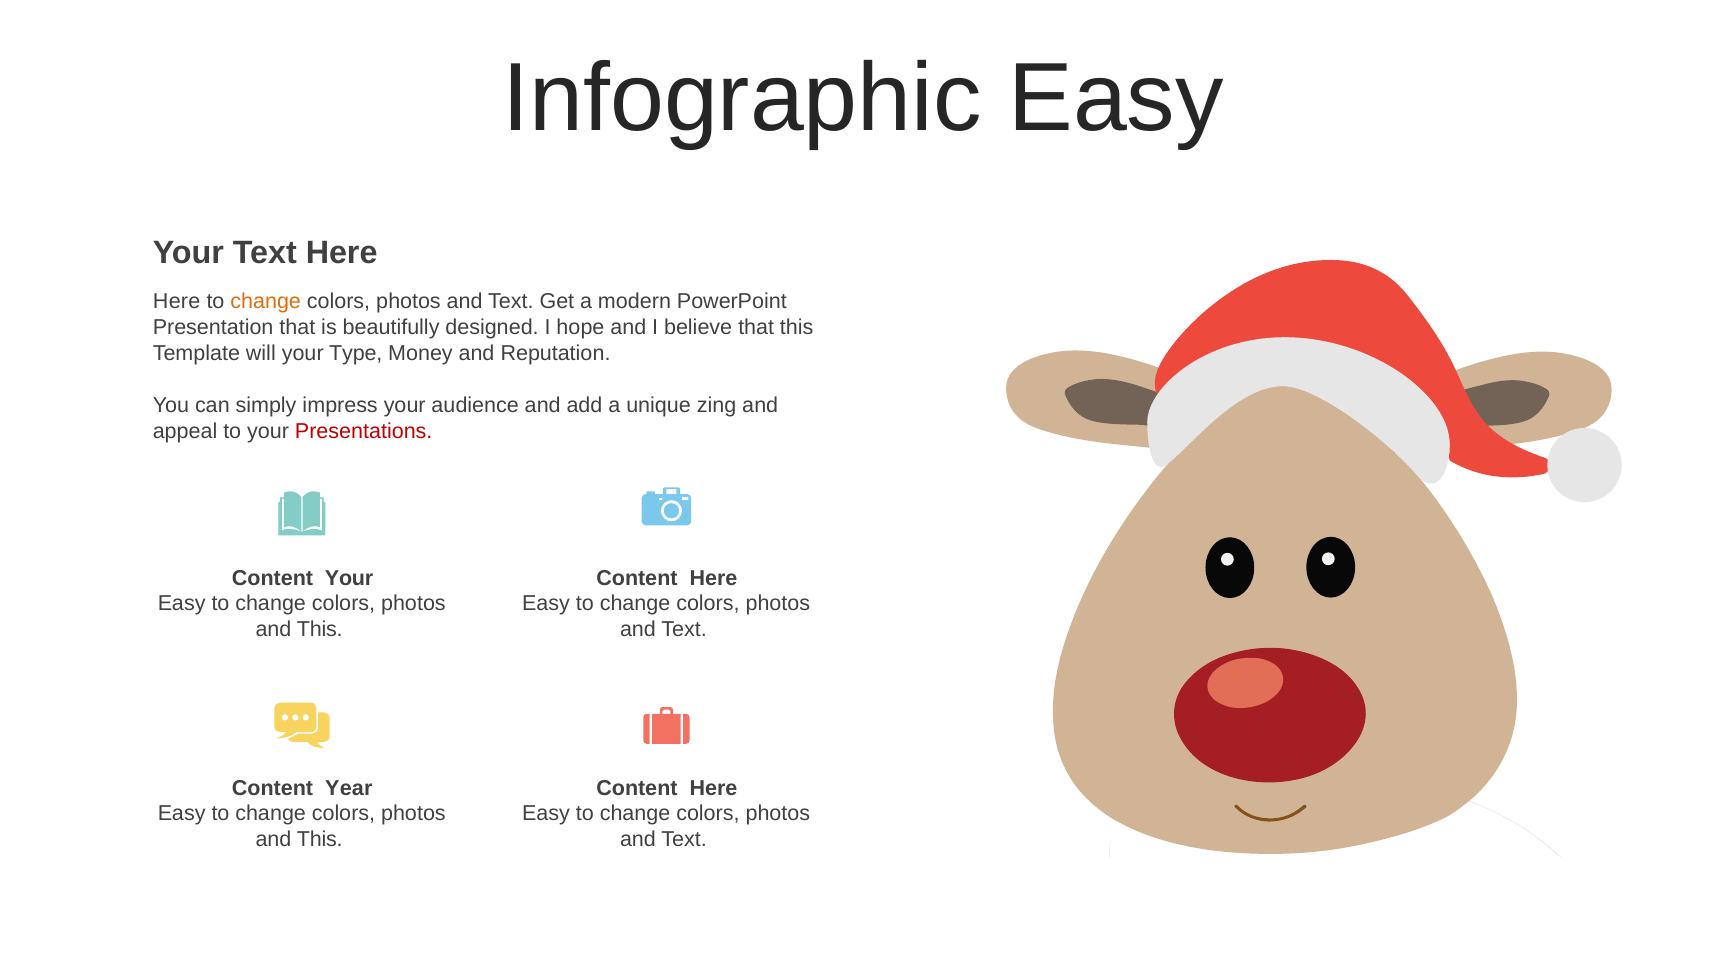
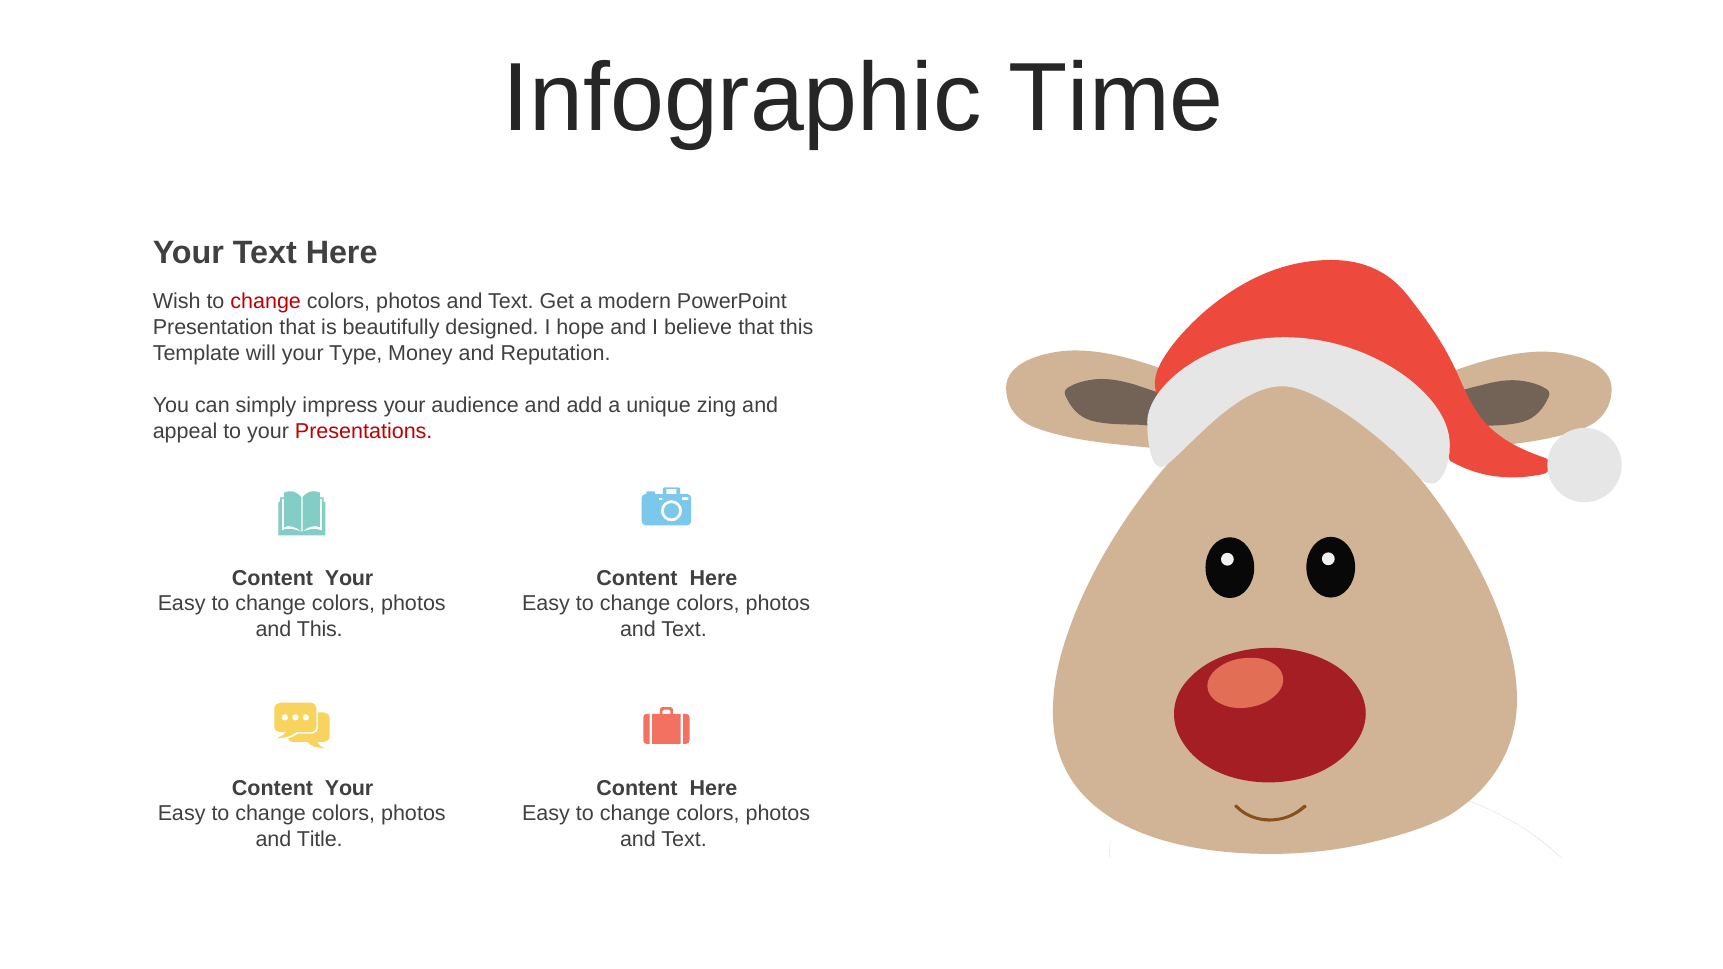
Infographic Easy: Easy -> Time (1116, 99)
Here: Here -> Wish (177, 302)
change colour: orange -> red (266, 302)
Year: Year -> Your (349, 789)
This: This -> Title (320, 840)
